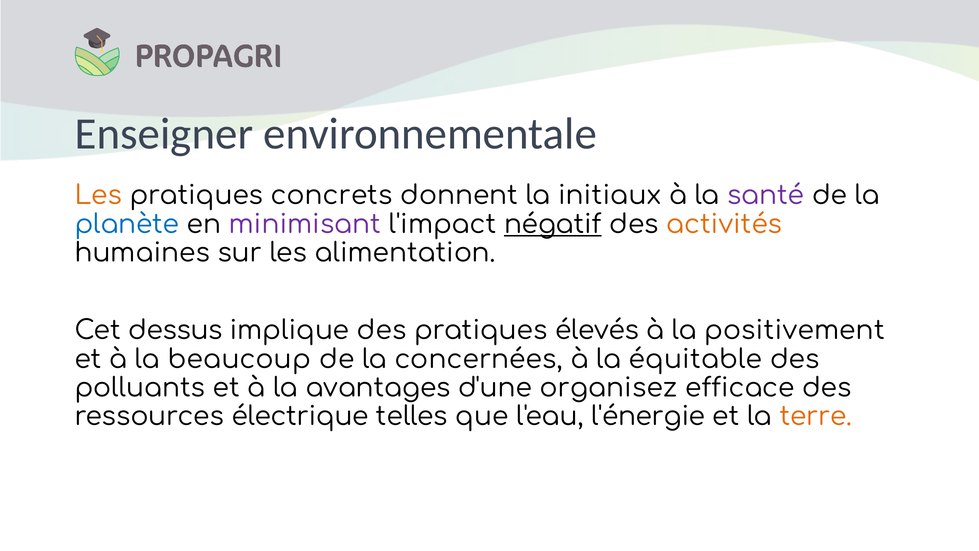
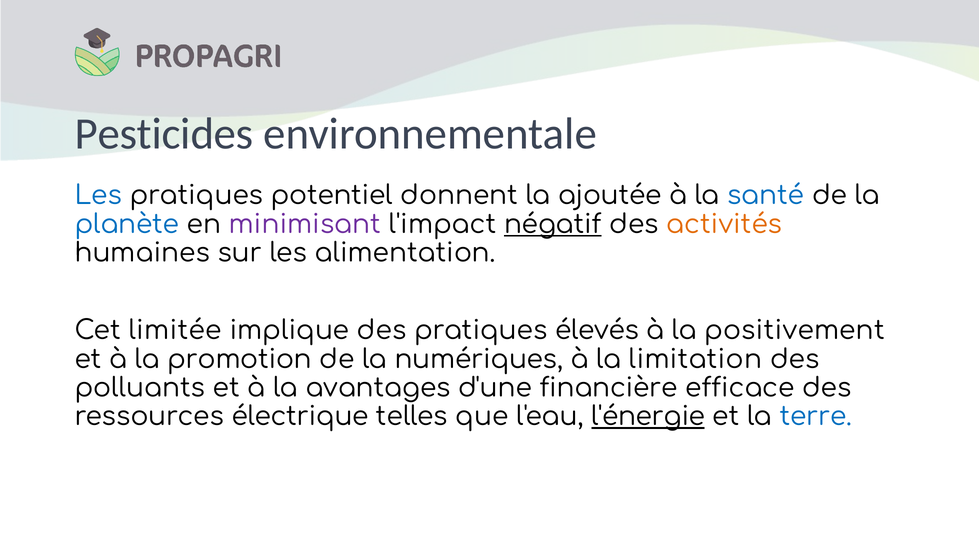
Enseigner: Enseigner -> Pesticides (164, 134)
Les colour: orange -> blue (98, 196)
concrets: concrets -> potentiel (332, 196)
initiaux: initiaux -> ajoutée (610, 196)
santé colour: purple -> blue (766, 196)
dessus: dessus -> limitée (175, 331)
beaucoup: beaucoup -> promotion (240, 359)
concernées: concernées -> numériques (479, 359)
équitable: équitable -> limitation (695, 359)
organisez: organisez -> financière (609, 388)
l'énergie underline: none -> present (648, 416)
terre colour: orange -> blue (816, 416)
